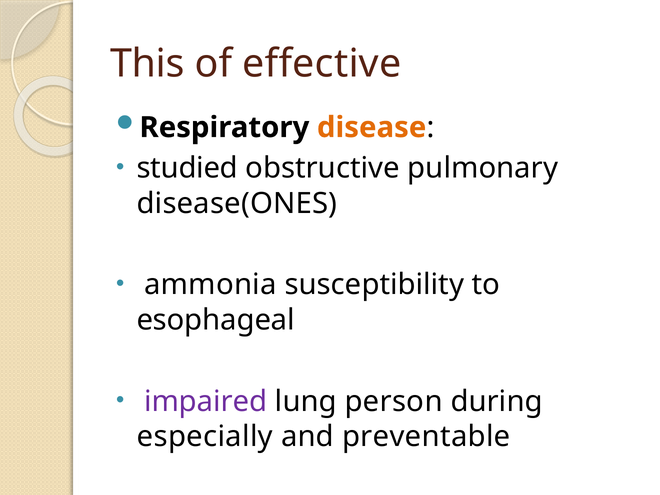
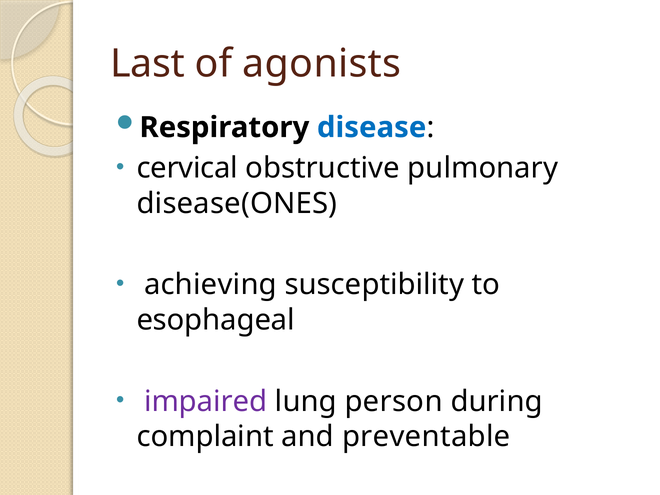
This: This -> Last (148, 64)
effective: effective -> agonists (322, 64)
disease colour: orange -> blue (372, 127)
studied: studied -> cervical (187, 168)
ammonia: ammonia -> achieving (210, 285)
especially: especially -> complaint (205, 437)
